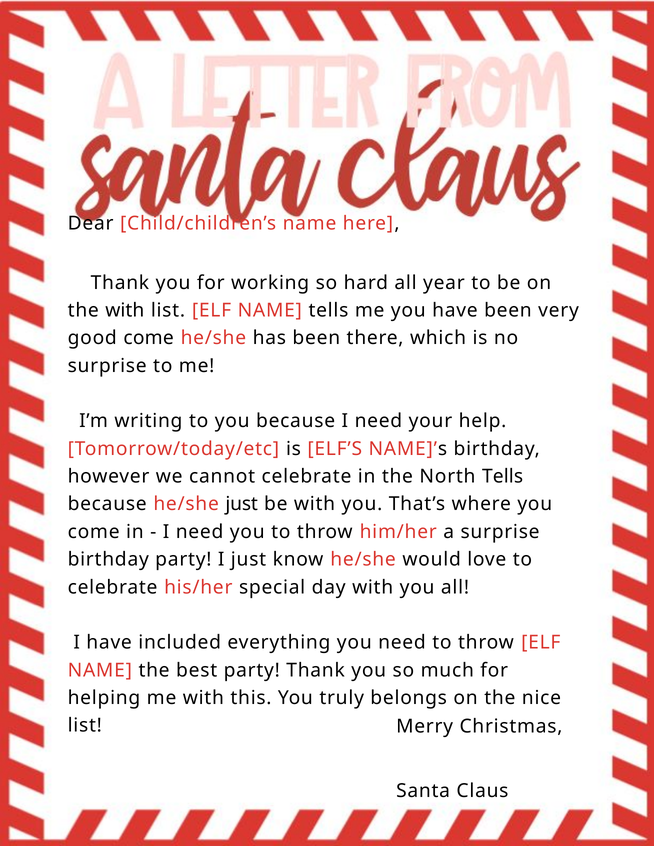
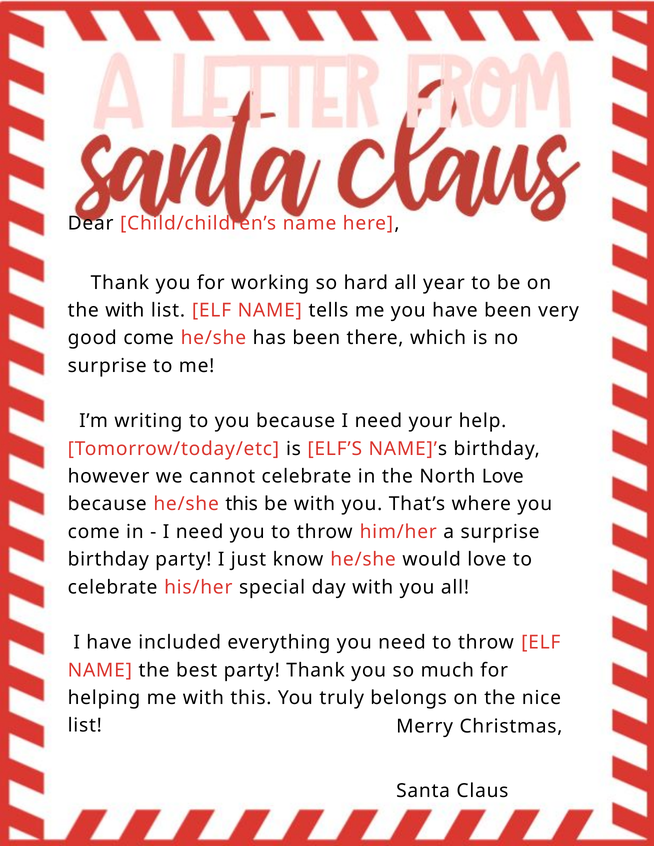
North Tells: Tells -> Love (503, 477)
he/she just: just -> this (242, 504)
